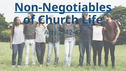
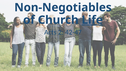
Non-Negotiables underline: present -> none (63, 7)
